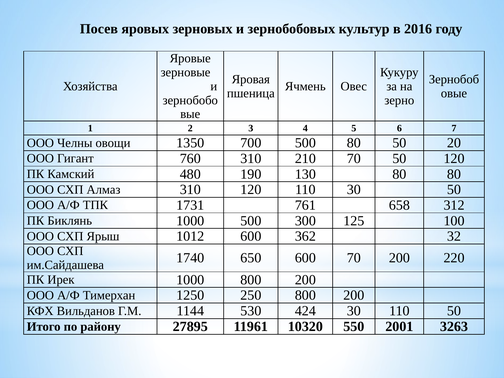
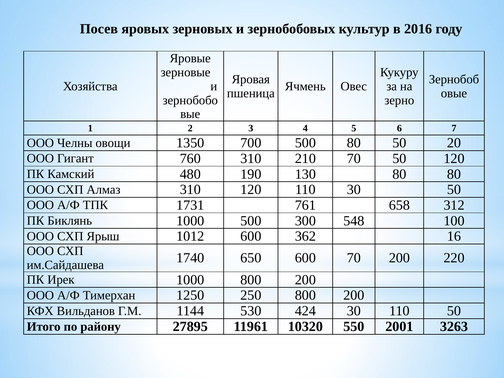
125: 125 -> 548 (354, 221)
32: 32 -> 16 (454, 236)
